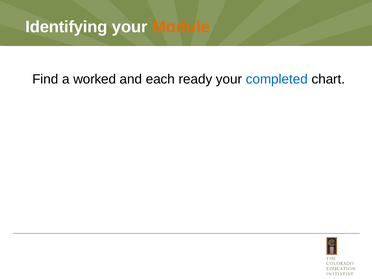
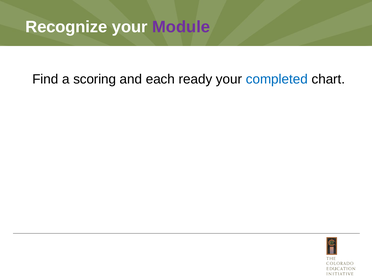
Identifying: Identifying -> Recognize (66, 27)
Module colour: orange -> purple (181, 27)
worked: worked -> scoring (95, 79)
